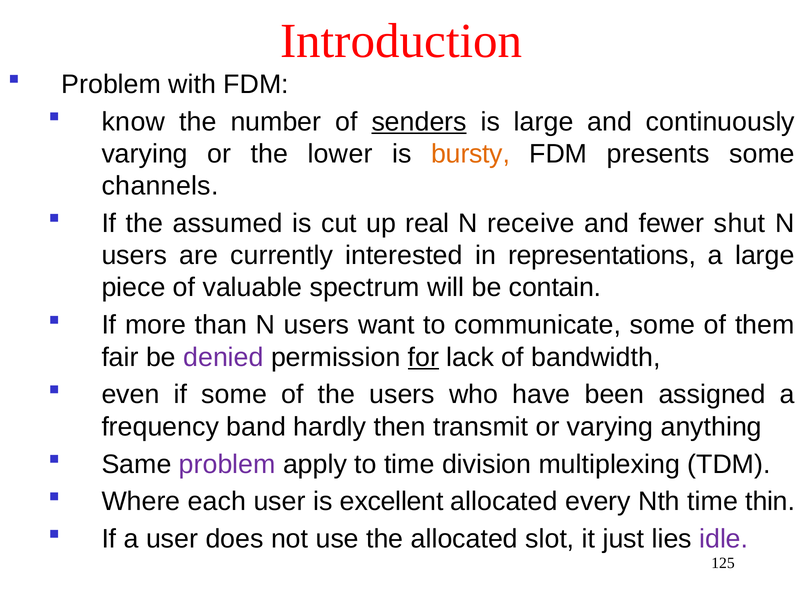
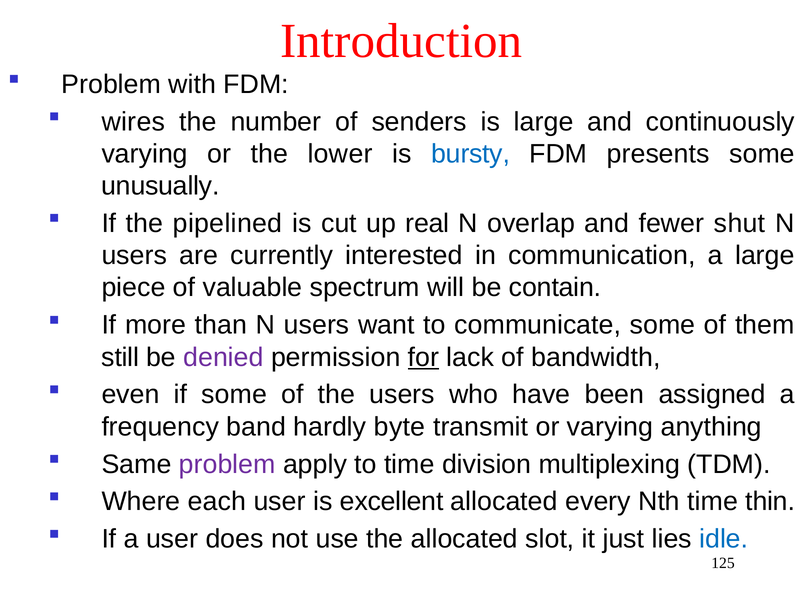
know: know -> wires (133, 122)
senders underline: present -> none (419, 122)
bursty colour: orange -> blue (471, 154)
channels: channels -> unusually (160, 186)
assumed: assumed -> pipelined (228, 223)
receive: receive -> overlap (531, 223)
representations: representations -> communication (602, 256)
fair: fair -> still (120, 357)
then: then -> byte (400, 427)
idle colour: purple -> blue (724, 539)
